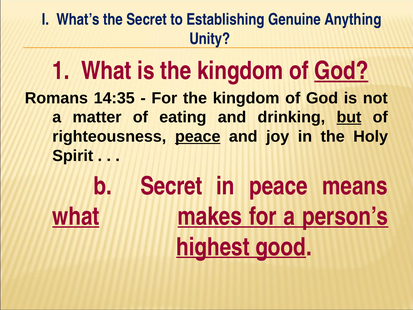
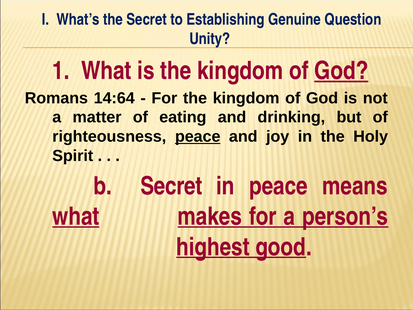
Anything: Anything -> Question (353, 20)
14:35: 14:35 -> 14:64 (114, 98)
but underline: present -> none (349, 117)
